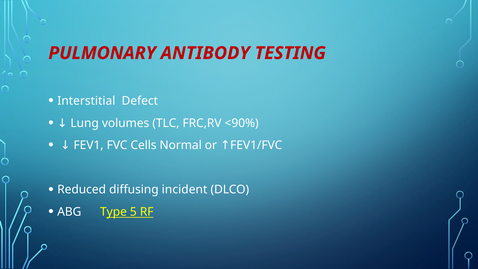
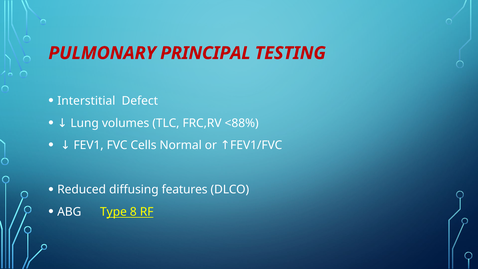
ANTIBODY: ANTIBODY -> PRINCIPAL (205, 53)
<90%: <90% -> <88% (242, 123)
incident: incident -> features (185, 190)
5: 5 -> 8 (133, 212)
